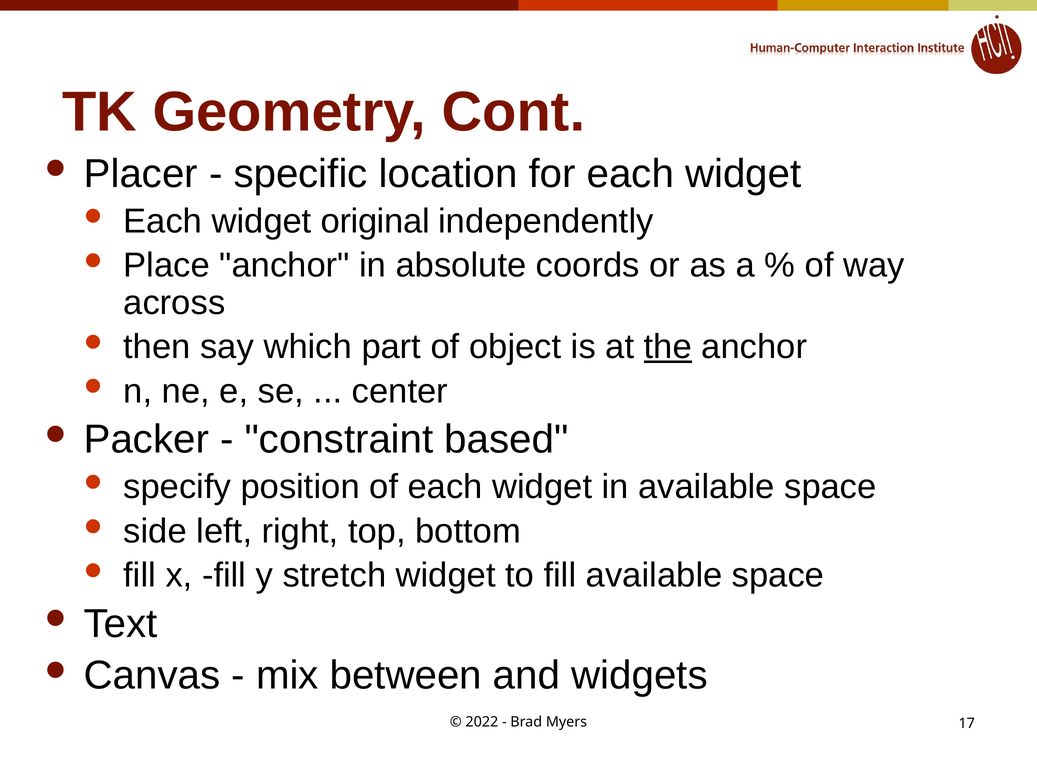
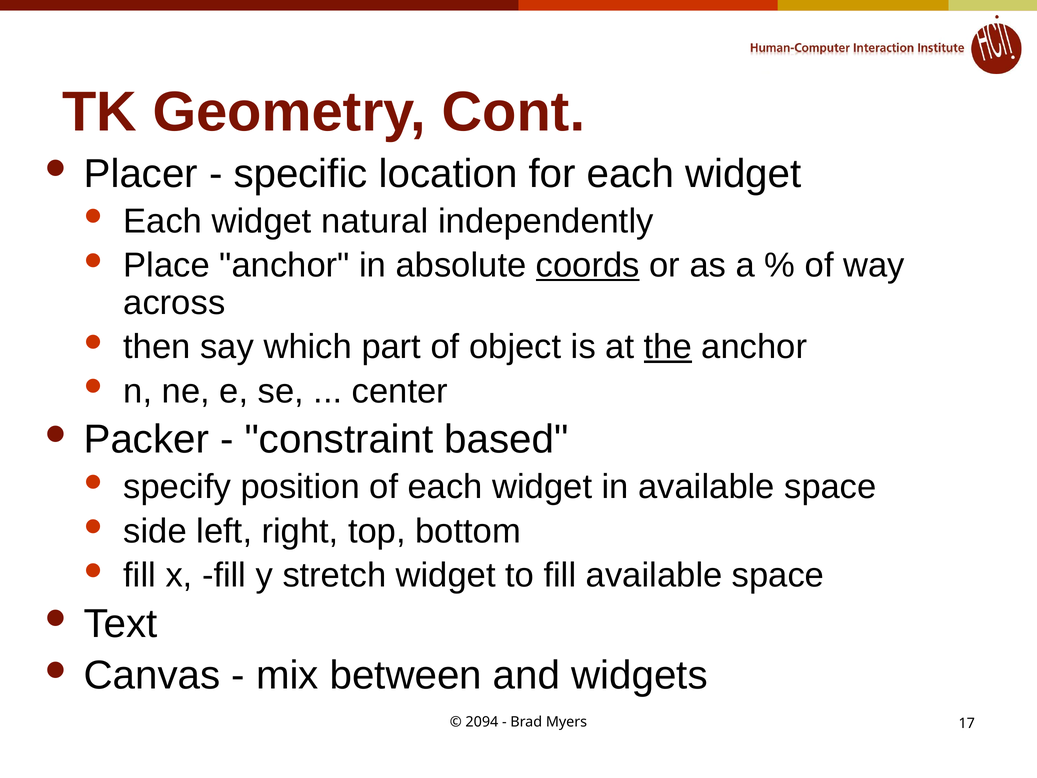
original: original -> natural (375, 221)
coords underline: none -> present (588, 265)
2022: 2022 -> 2094 (482, 722)
